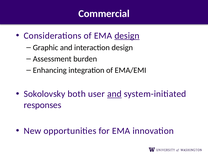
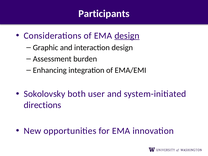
Commercial: Commercial -> Participants (104, 14)
and underline: present -> none (114, 94)
responses: responses -> directions (43, 105)
